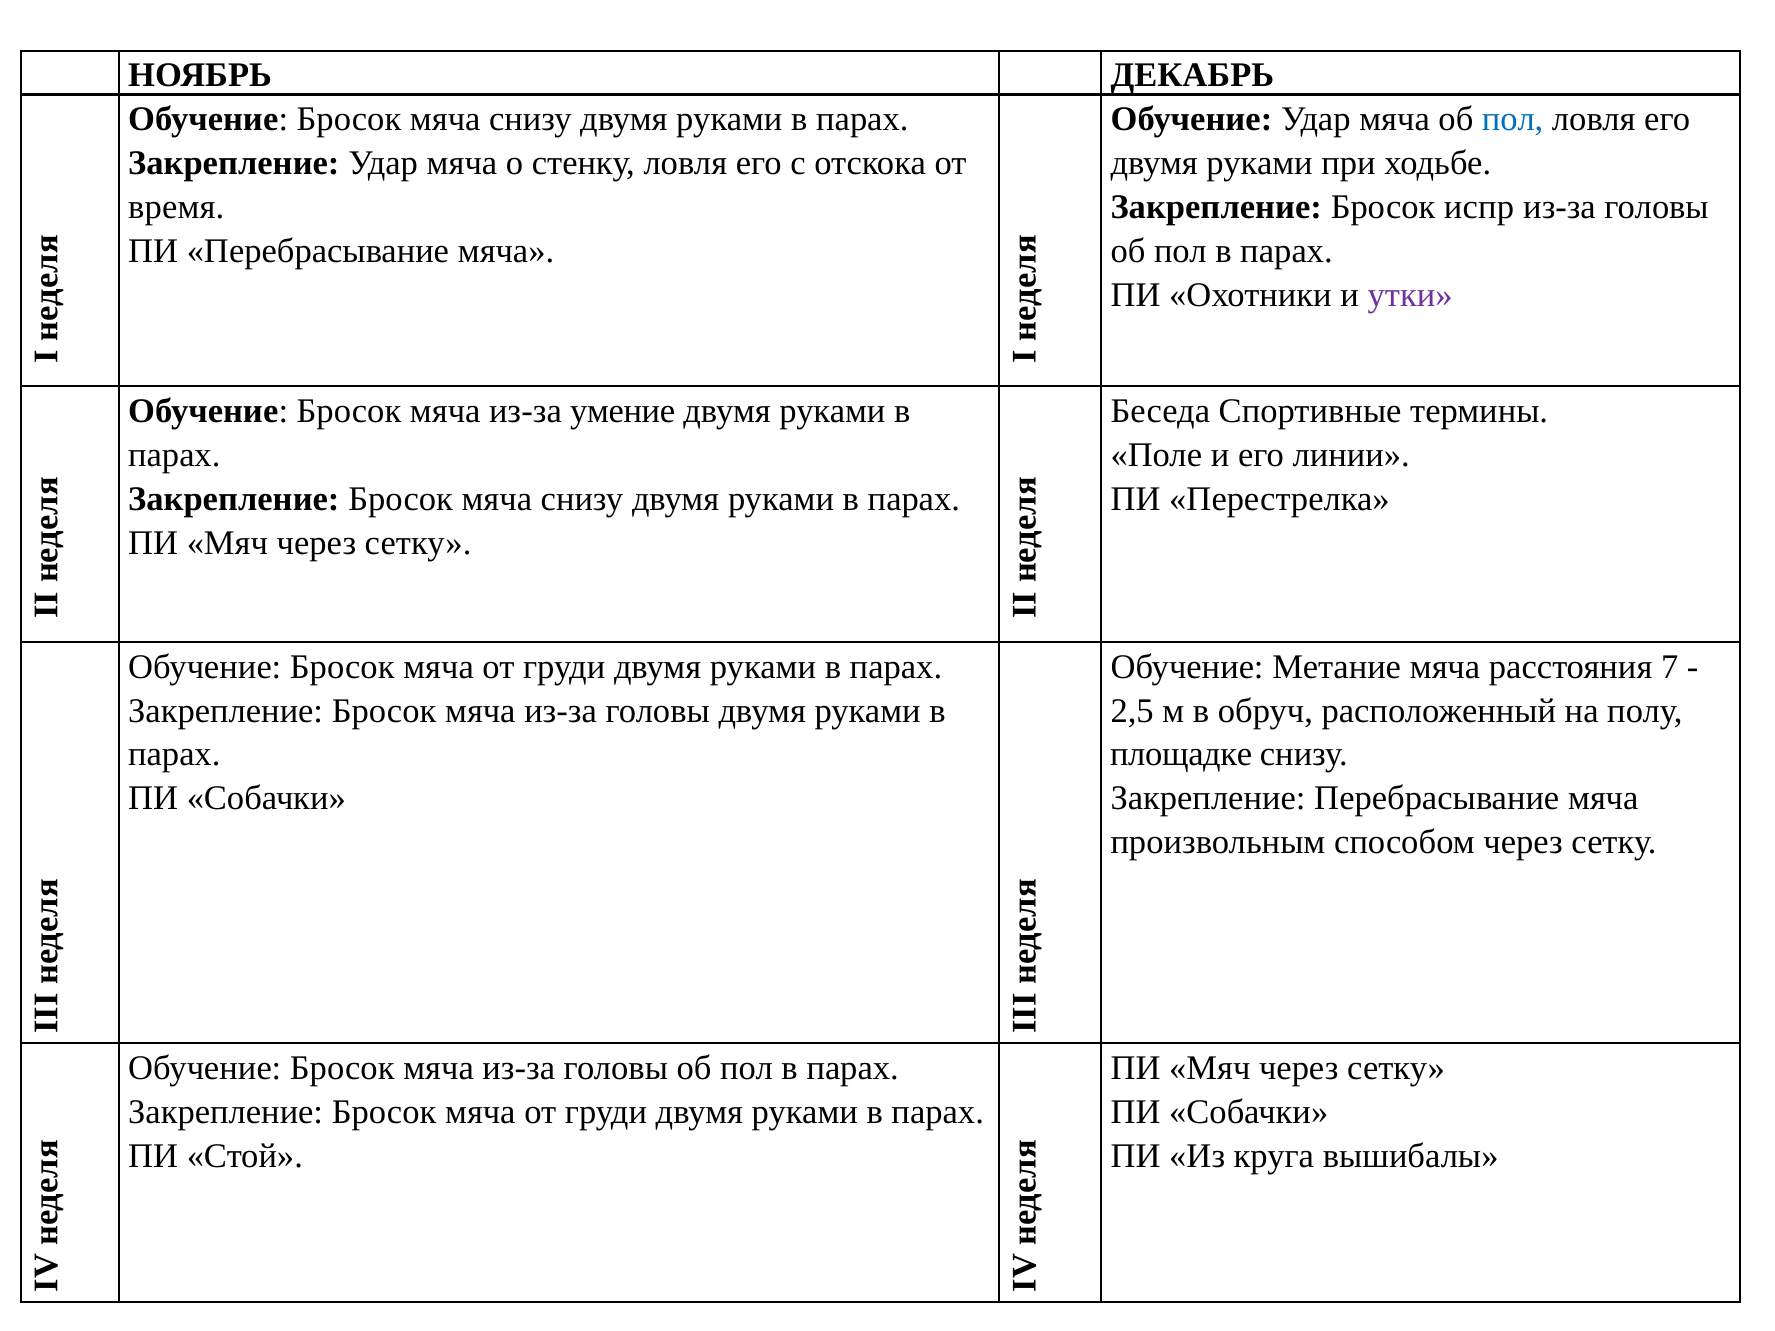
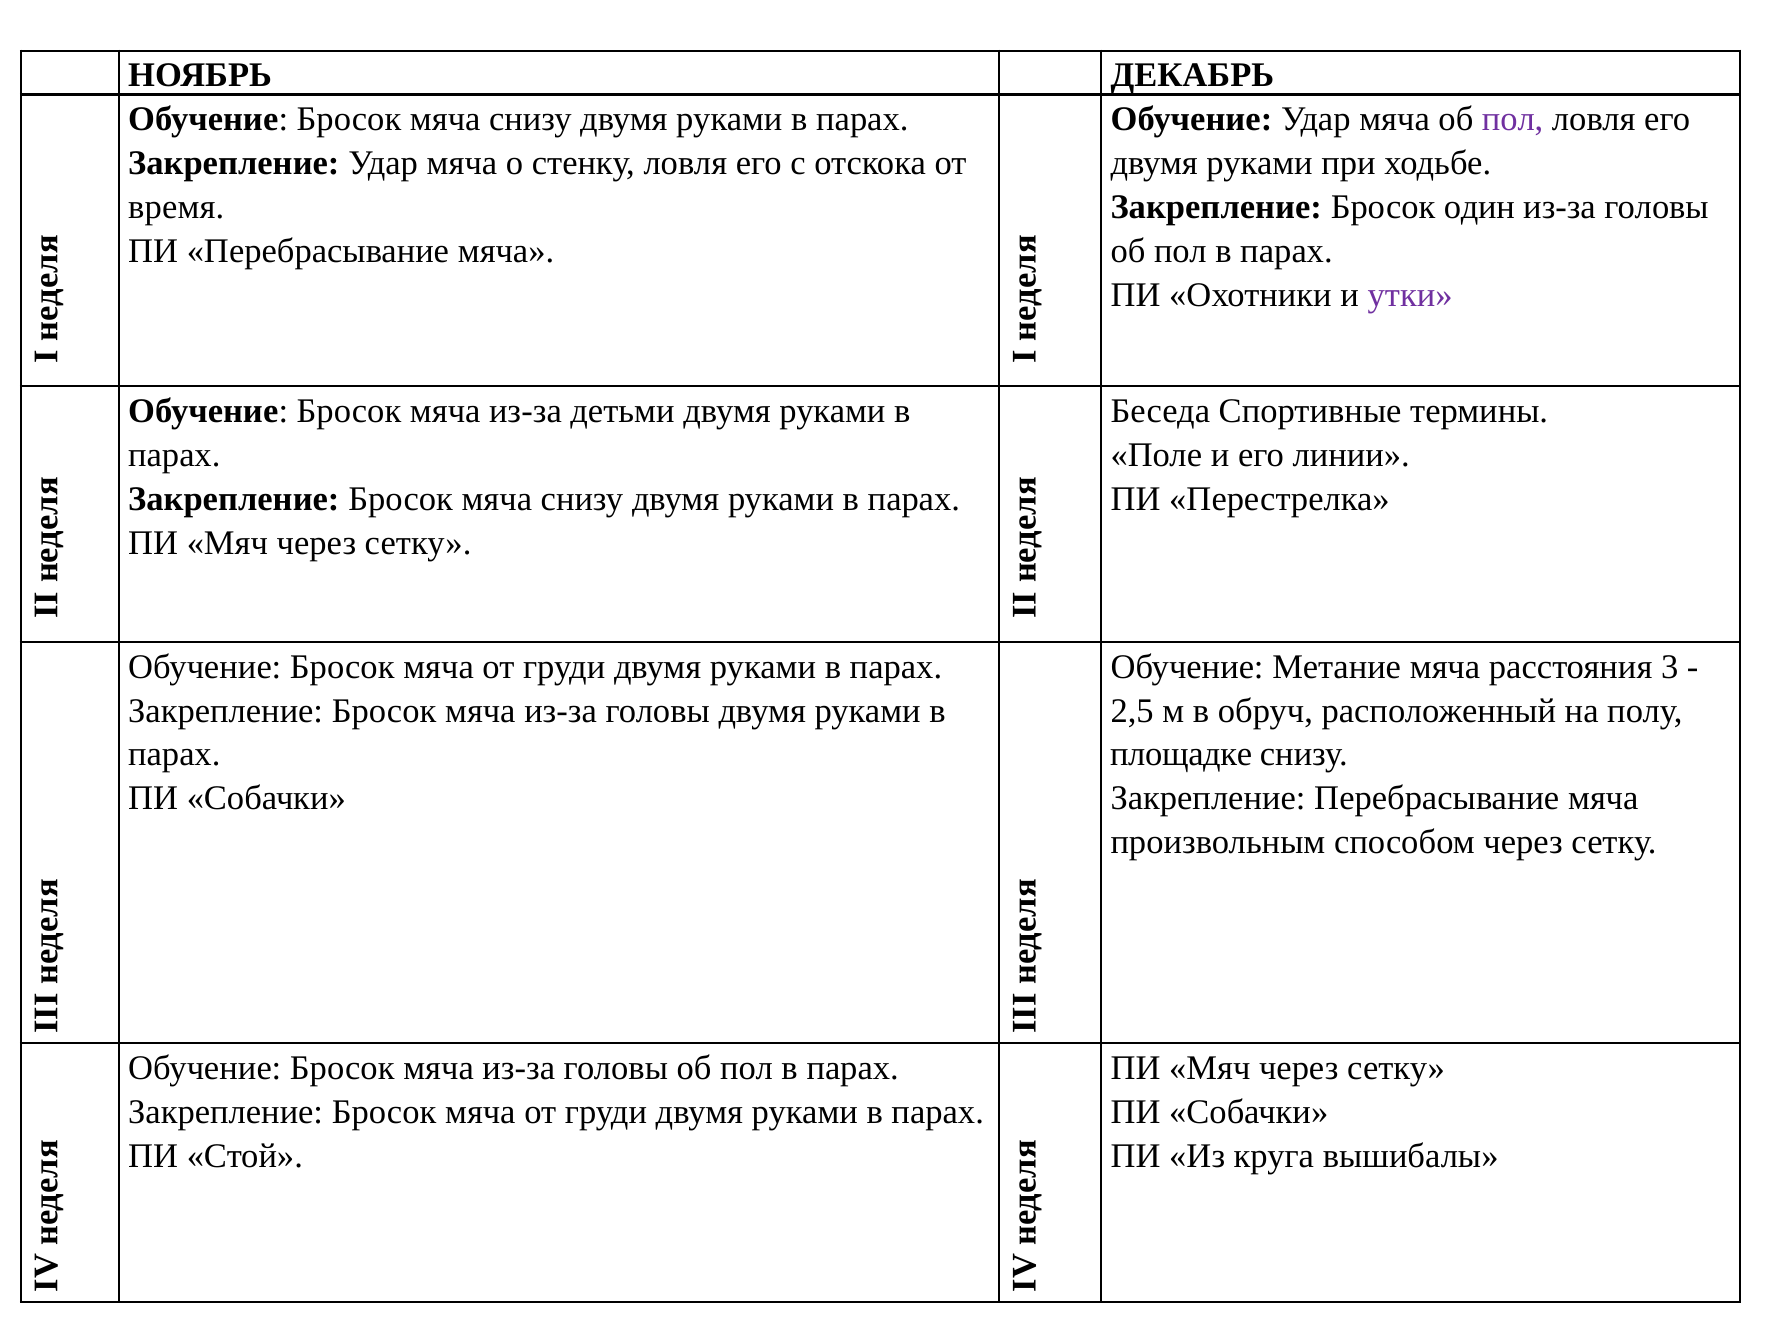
пол colour: blue -> purple (1513, 119)
испр: испр -> один (1479, 207)
умение: умение -> детьми (622, 411)
7: 7 -> 3 (1670, 667)
